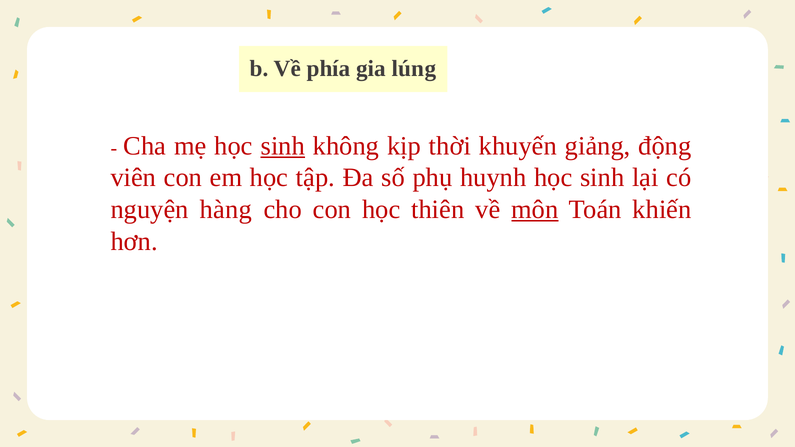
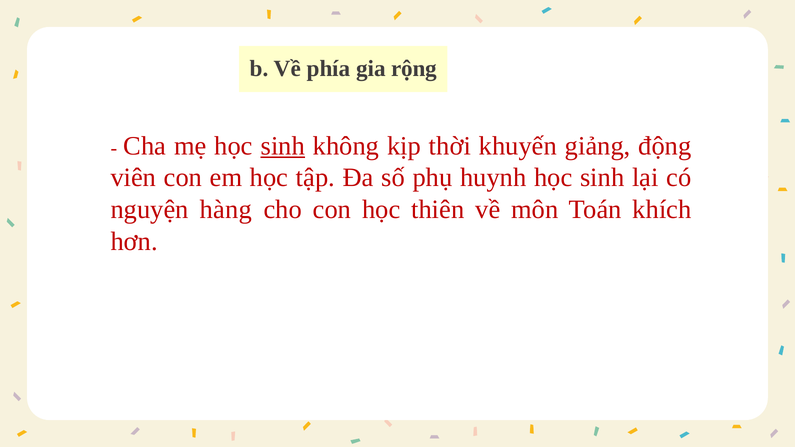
lúng: lúng -> rộng (414, 69)
môn underline: present -> none (535, 210)
khiến: khiến -> khích (662, 210)
